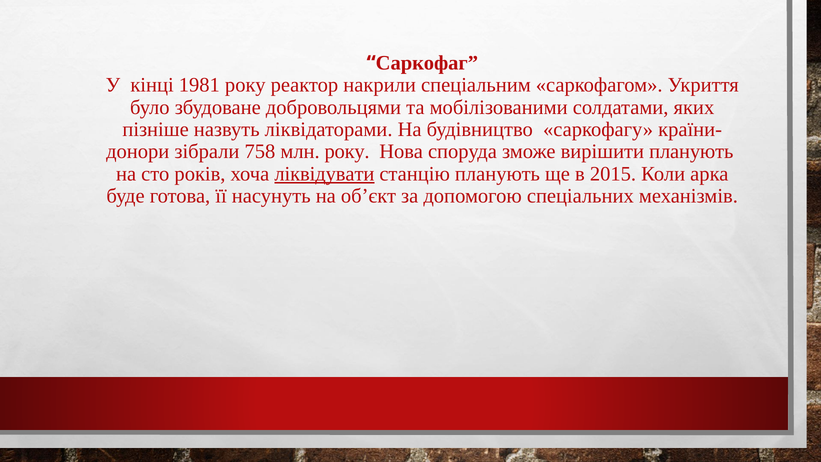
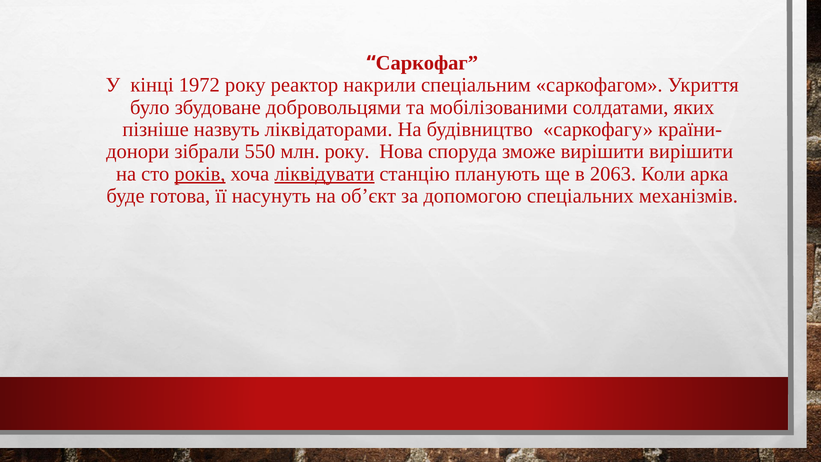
1981: 1981 -> 1972 (199, 85)
758: 758 -> 550 (260, 152)
вирішити планують: планують -> вирішити (691, 152)
років underline: none -> present (200, 174)
2015: 2015 -> 2063 (613, 174)
